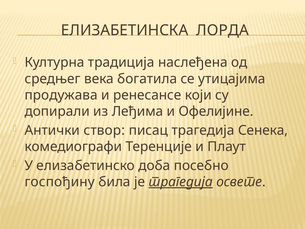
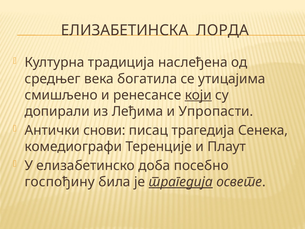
продужава: продужава -> смишљено (61, 95)
који underline: none -> present (198, 95)
Офелијине: Офелијине -> Упропасти (216, 111)
створ: створ -> снови (104, 130)
